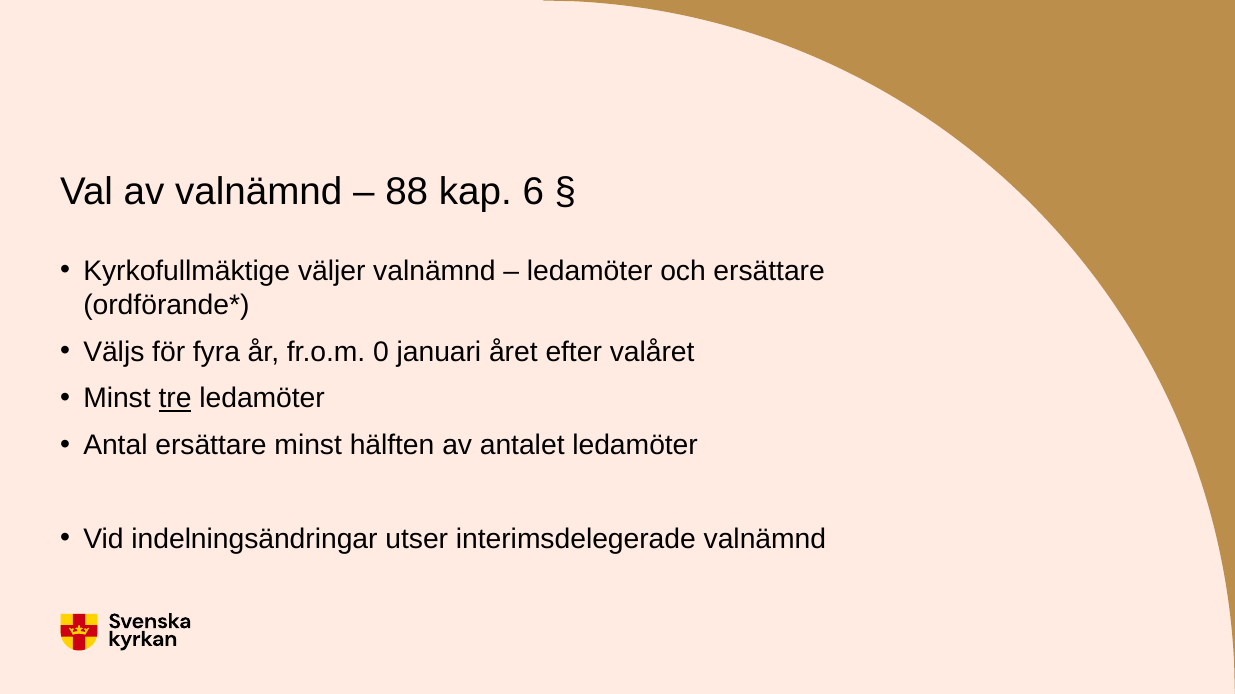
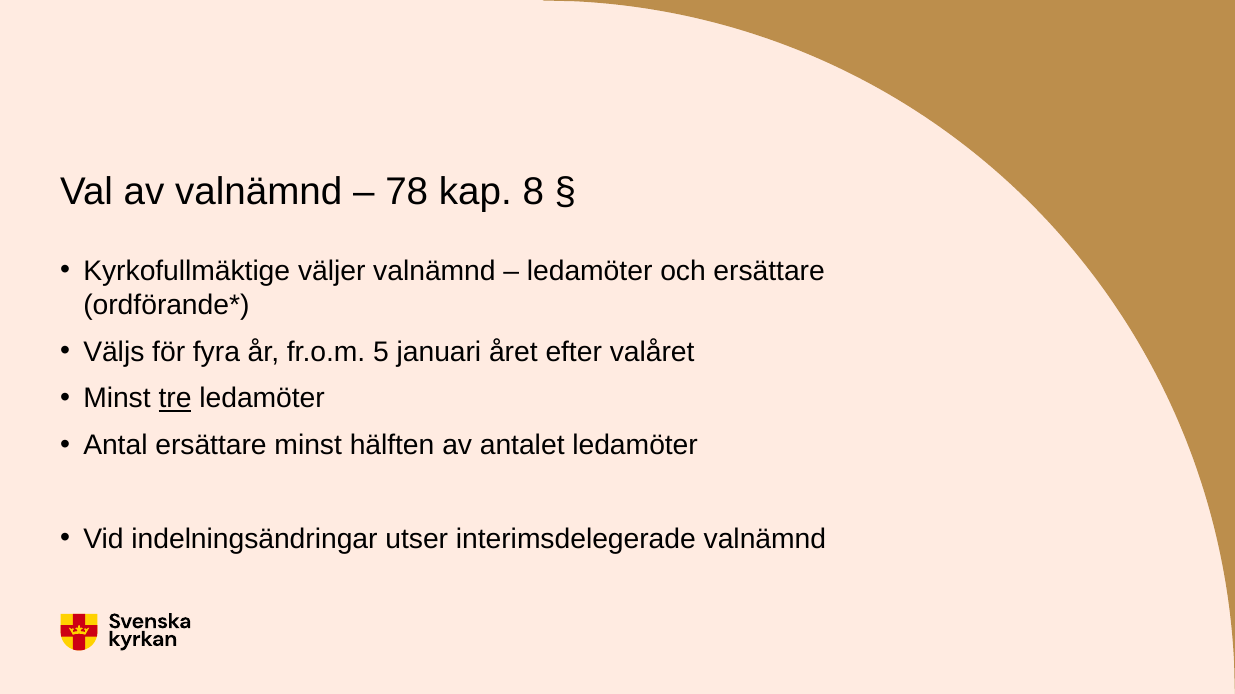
88: 88 -> 78 (407, 192)
6: 6 -> 8 (533, 192)
0: 0 -> 5 (381, 352)
